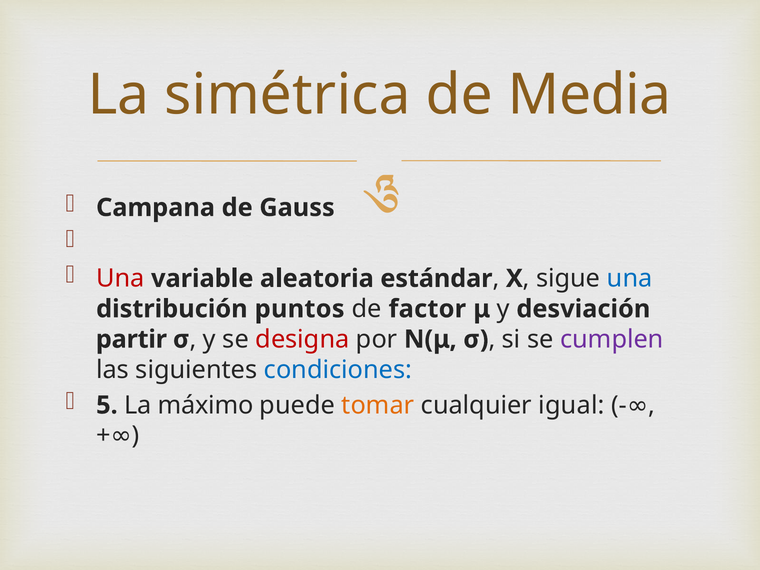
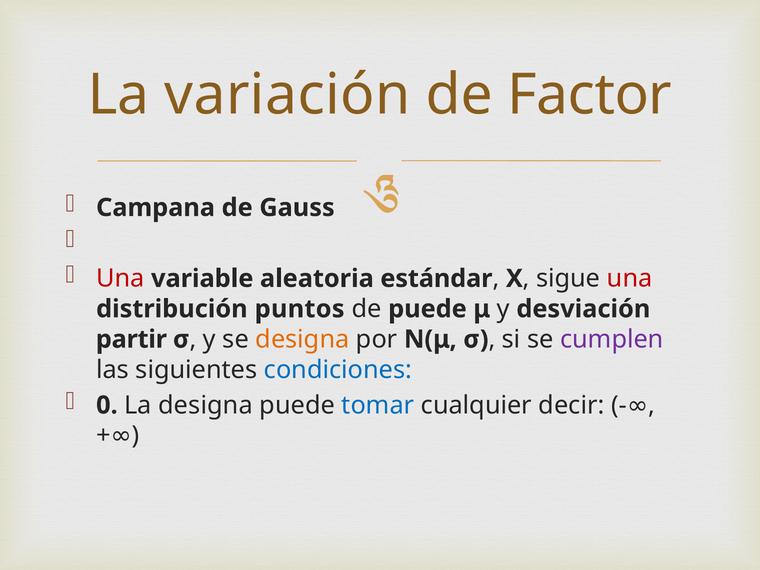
simétrica: simétrica -> variación (287, 95)
Media: Media -> Factor (590, 95)
una colour: blue -> red (630, 279)
de factor: factor -> puede (427, 309)
designa colour: red -> orange (302, 339)
5: 5 -> 0 (107, 405)
La máximo: máximo -> designa (206, 405)
tomar colour: orange -> blue (378, 405)
igual: igual -> decir (572, 405)
